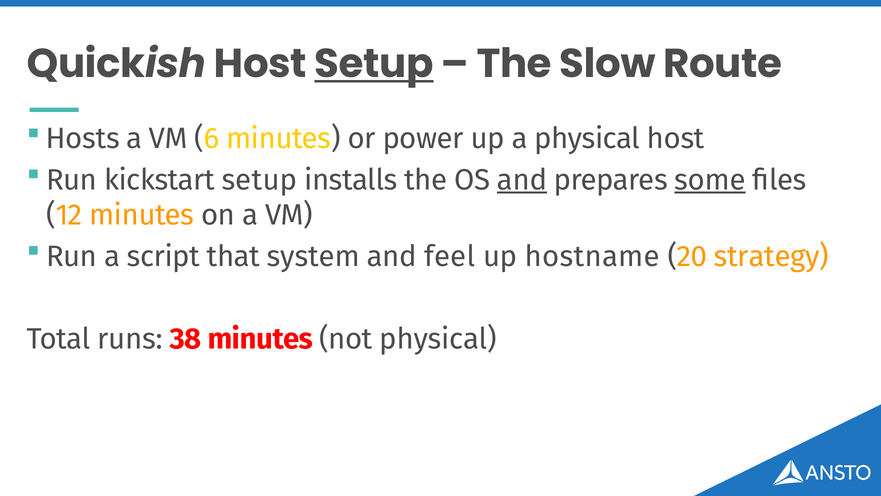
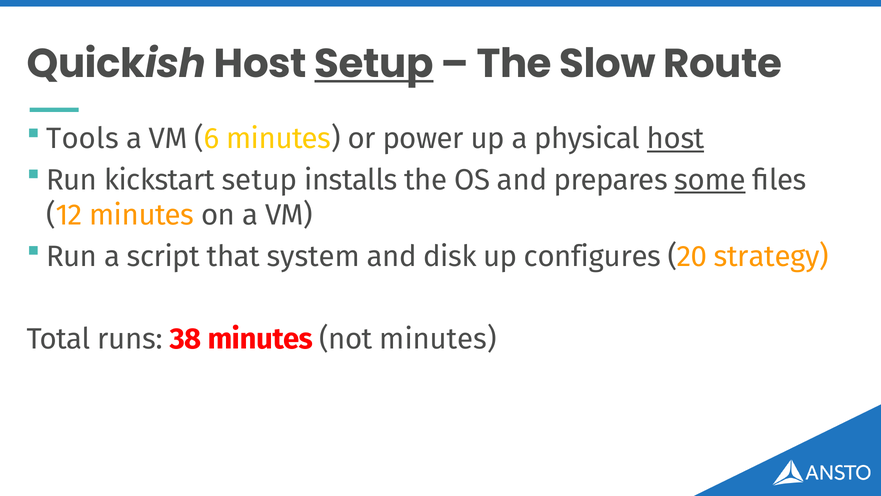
Hosts: Hosts -> Tools (83, 139)
host underline: none -> present (676, 139)
and underline: present -> none (522, 180)
feel: feel -> disk (450, 256)
hostname: hostname -> configures (593, 256)
not physical: physical -> minutes (438, 339)
